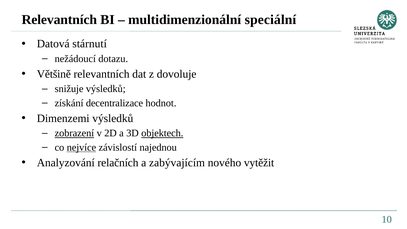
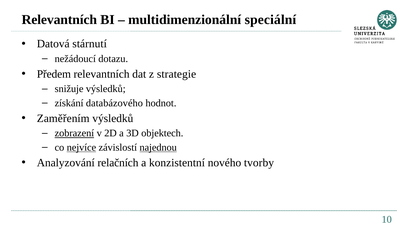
Většině: Většině -> Předem (54, 74)
dovoluje: dovoluje -> strategie (177, 74)
decentralizace: decentralizace -> databázového (114, 103)
Dimenzemi: Dimenzemi -> Zaměřením (63, 118)
objektech underline: present -> none (162, 133)
najednou underline: none -> present (158, 147)
zabývajícím: zabývajícím -> konzistentní (177, 163)
vytěžit: vytěžit -> tvorby (259, 163)
